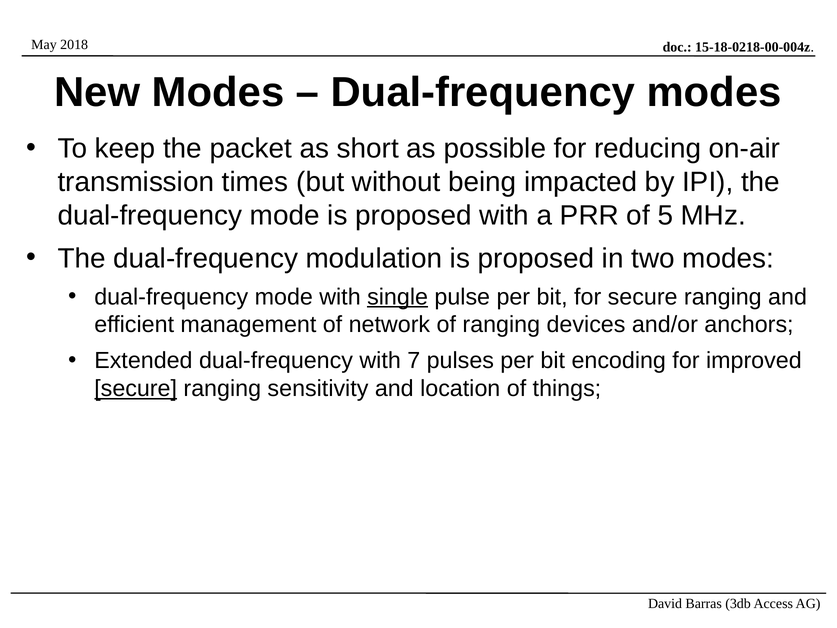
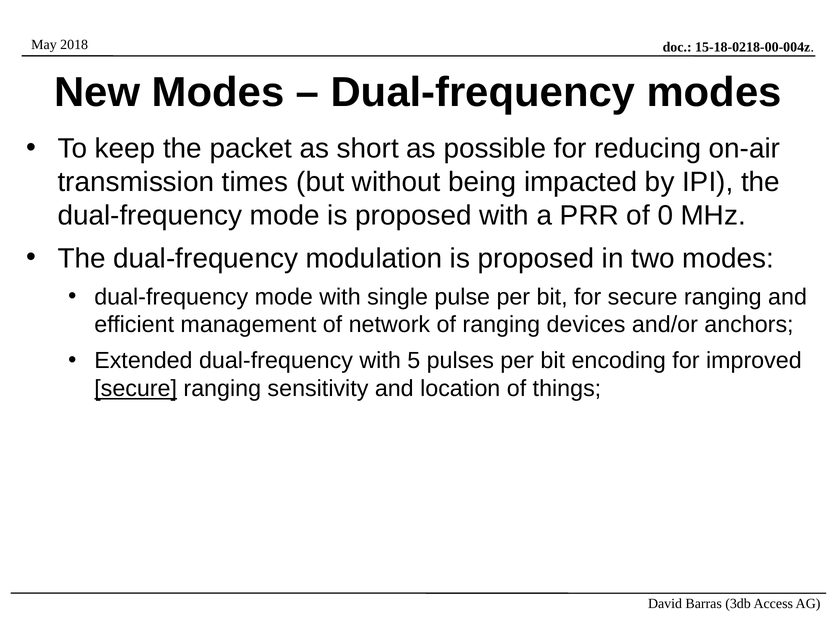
5: 5 -> 0 (665, 215)
single underline: present -> none (398, 297)
7: 7 -> 5 (414, 361)
